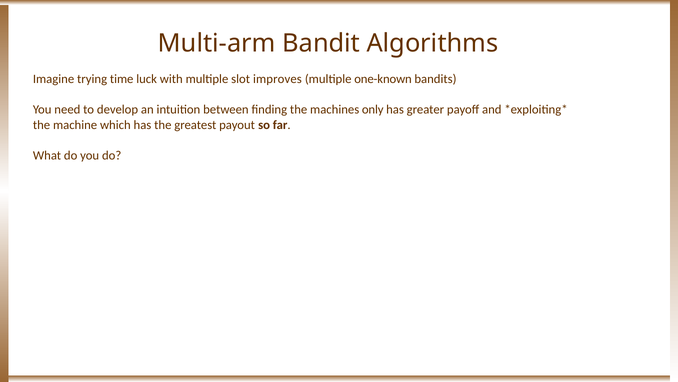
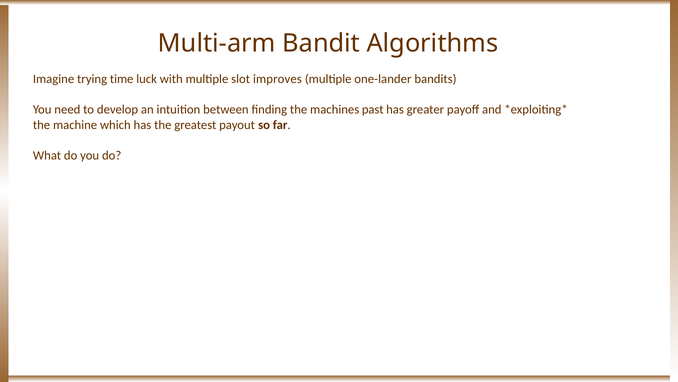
one-known: one-known -> one-lander (383, 79)
only: only -> past (373, 110)
